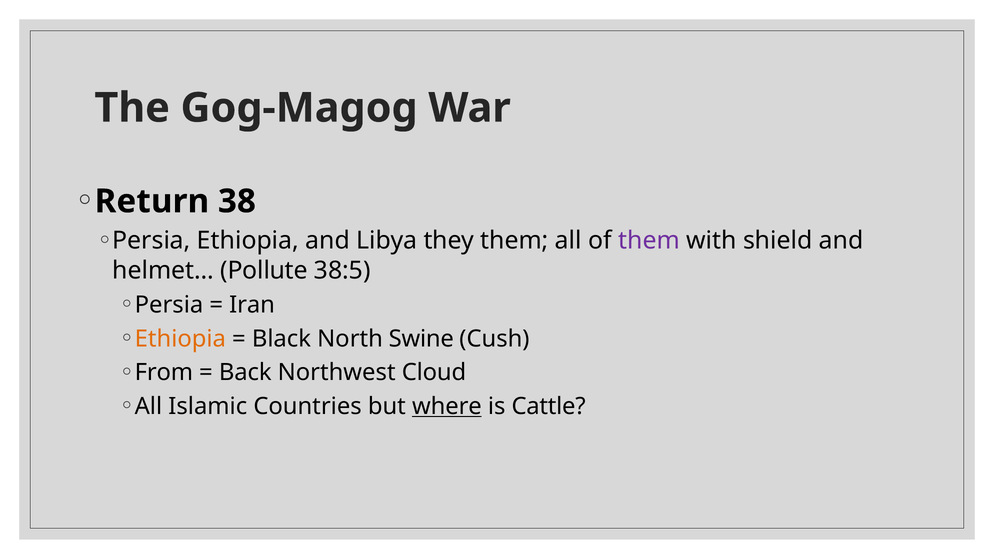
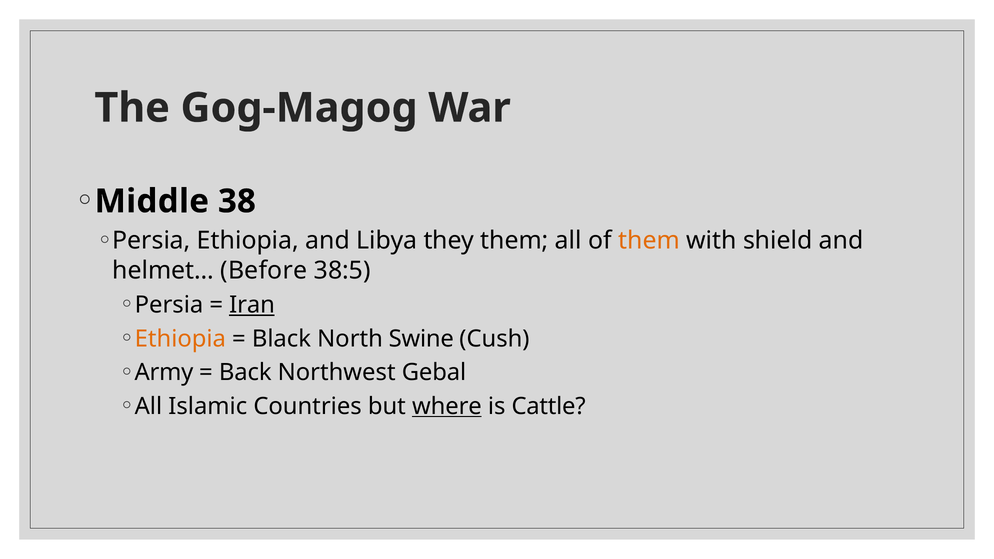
Return: Return -> Middle (152, 201)
them colour: purple -> orange (649, 241)
Pollute: Pollute -> Before (264, 271)
Iran underline: none -> present (252, 305)
From: From -> Army (164, 373)
Cloud: Cloud -> Gebal (434, 373)
